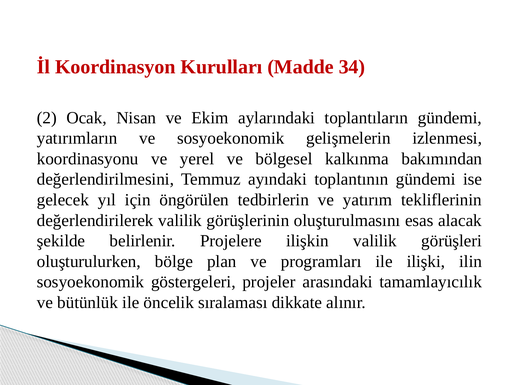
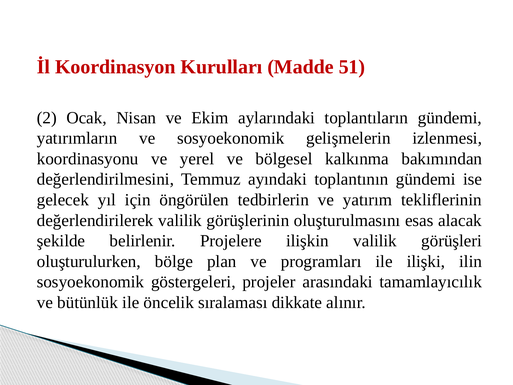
34: 34 -> 51 (352, 67)
